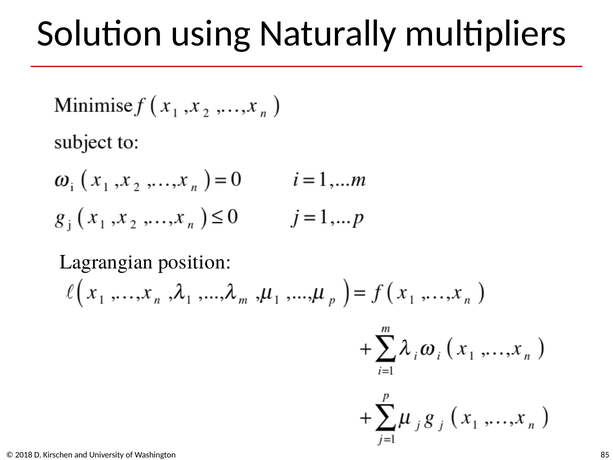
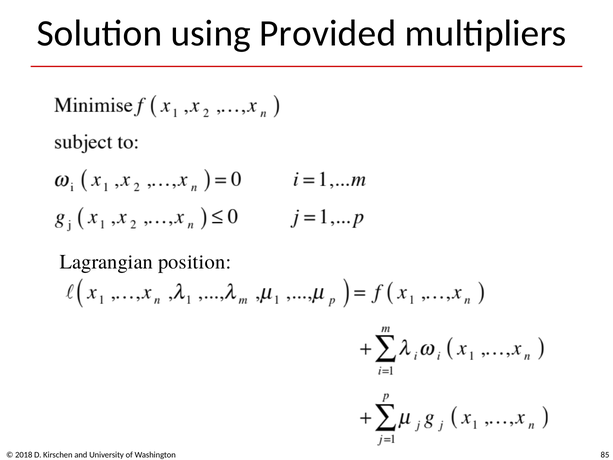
Naturally: Naturally -> Provided (328, 33)
